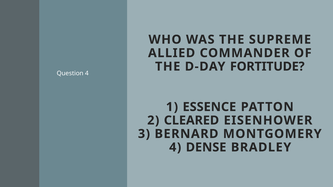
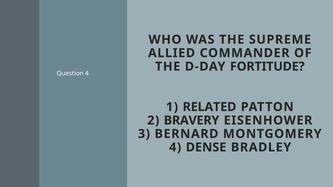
ESSENCE: ESSENCE -> RELATED (209, 107)
CLEARED: CLEARED -> BRAVERY (192, 121)
